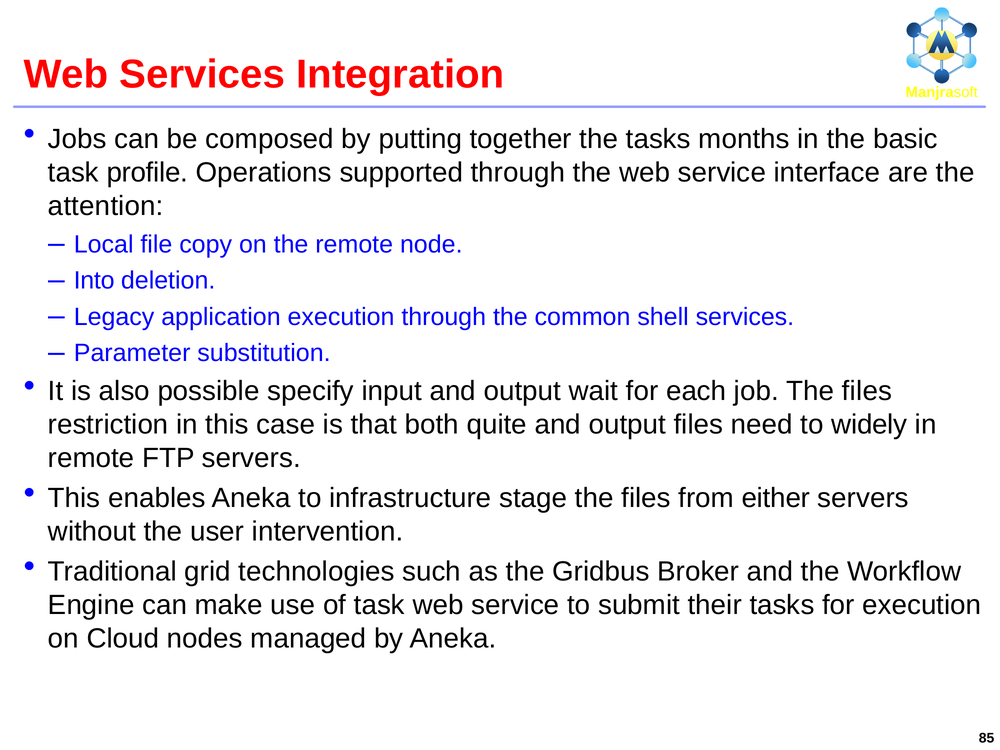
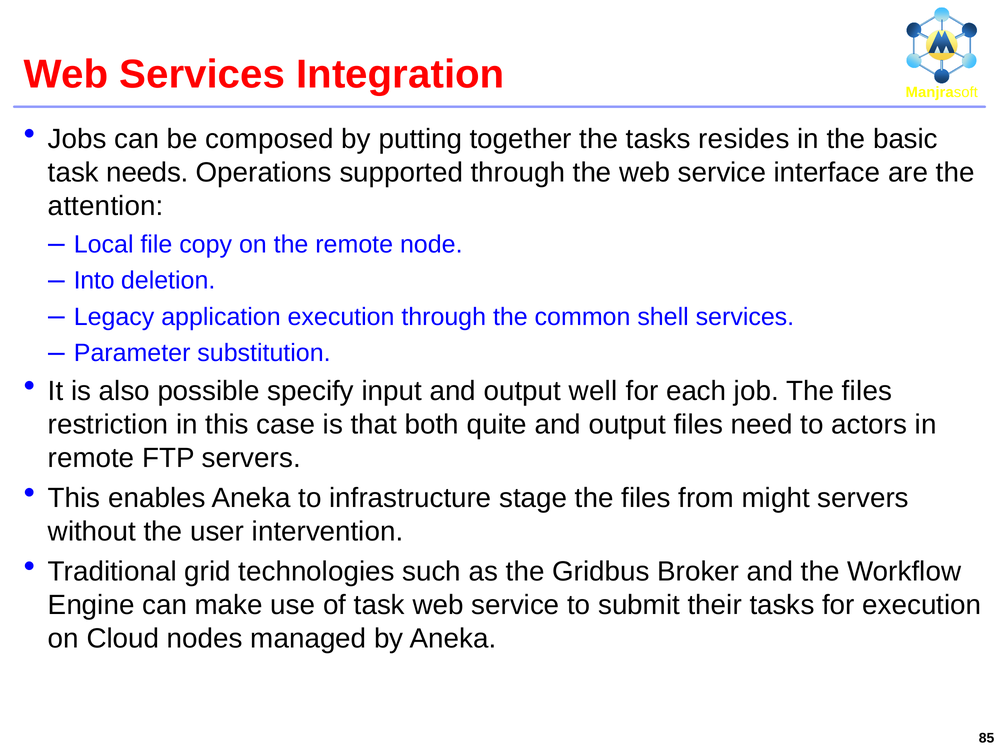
months: months -> resides (744, 139)
profile: profile -> needs (147, 173)
wait: wait -> well (593, 391)
widely: widely -> actors (869, 425)
either: either -> might (776, 498)
